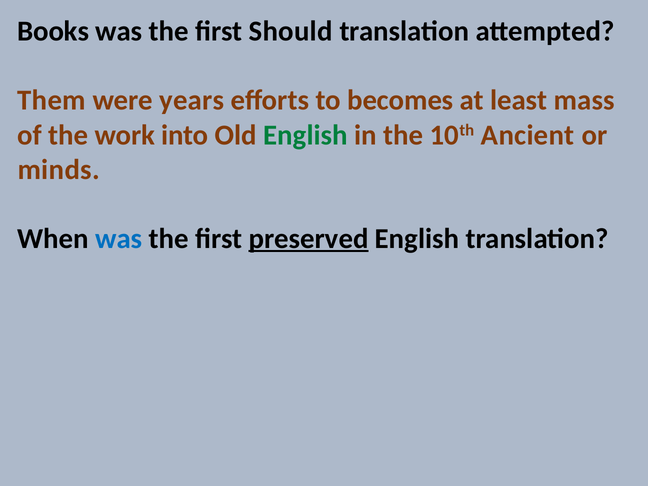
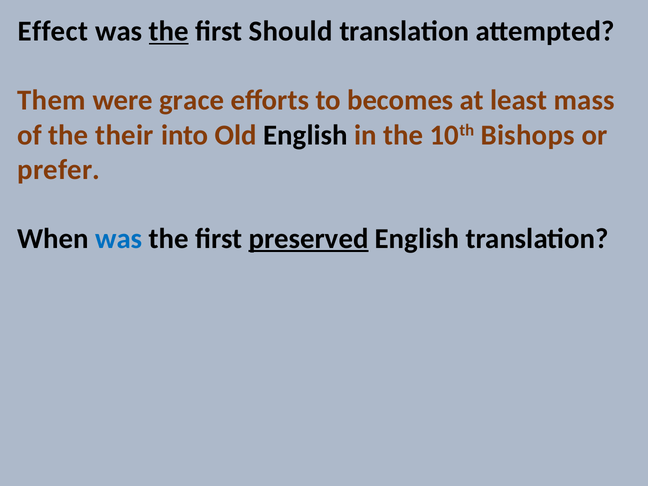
Books: Books -> Effect (53, 31)
the underline: none -> present (169, 31)
years: years -> grace (192, 100)
work: work -> their (125, 135)
English colour: green -> black (306, 135)
Ancient: Ancient -> Bishops (528, 135)
minds: minds -> prefer (59, 170)
